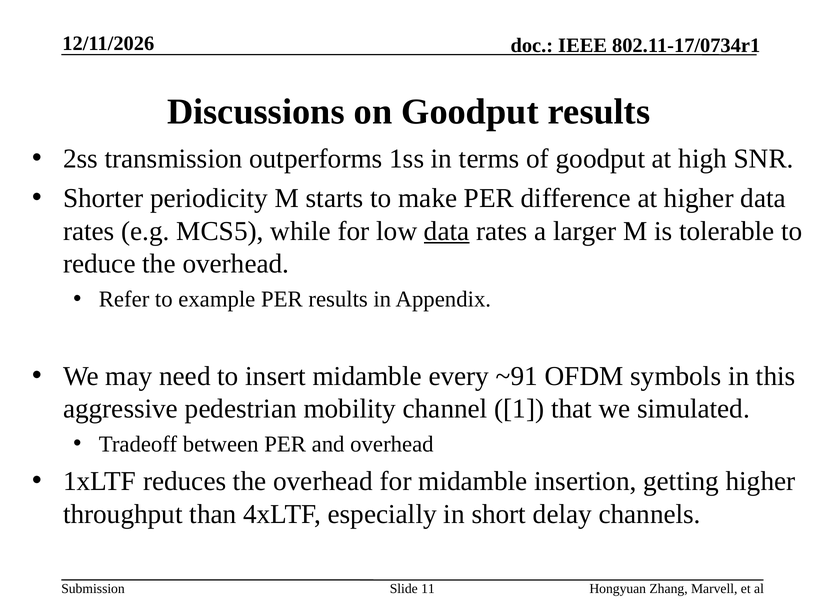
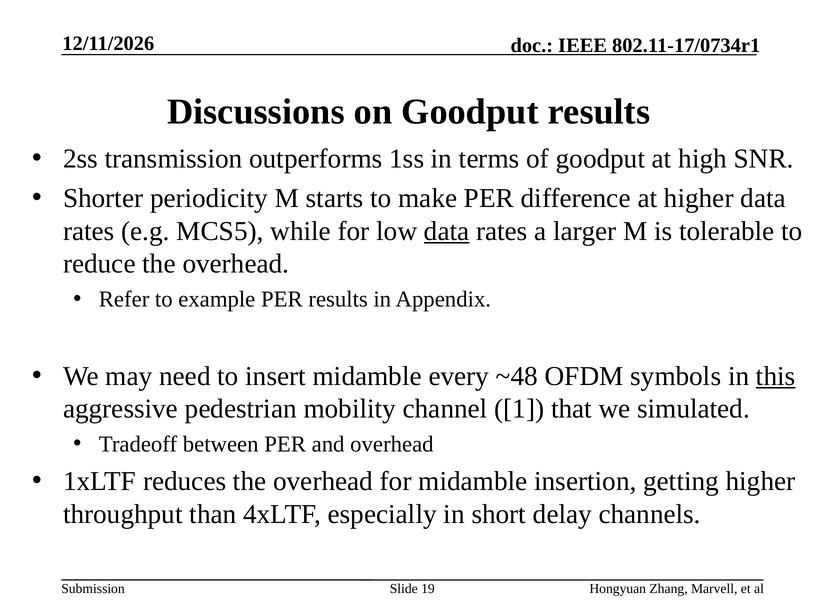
~91: ~91 -> ~48 (517, 376)
this underline: none -> present (776, 376)
11: 11 -> 19 (428, 588)
